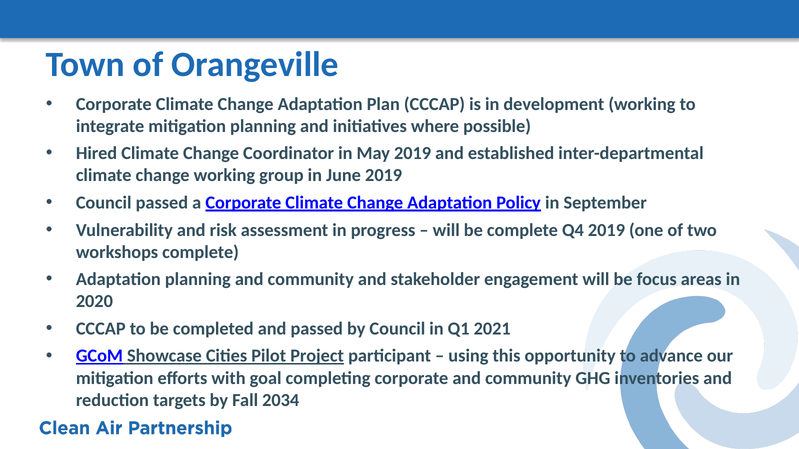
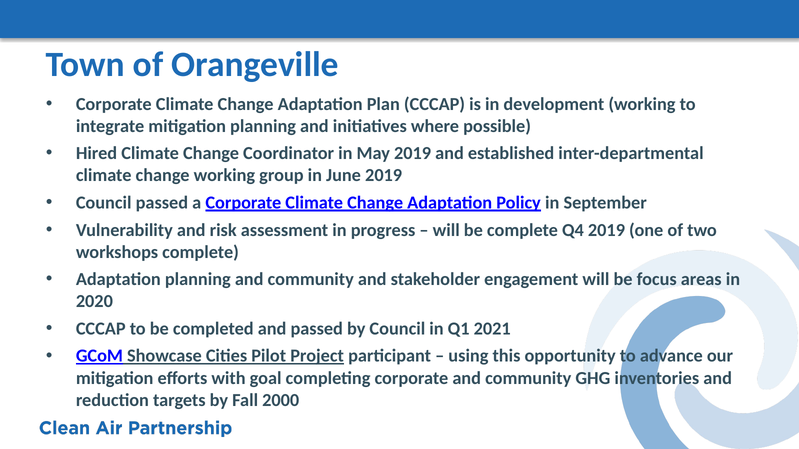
2034: 2034 -> 2000 (281, 400)
